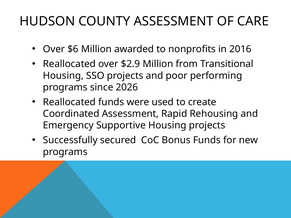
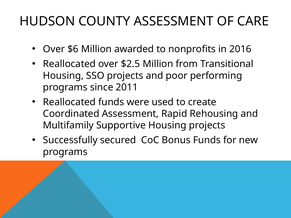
$2.9: $2.9 -> $2.5 (130, 64)
2026: 2026 -> 2011 (127, 87)
Emergency: Emergency -> Multifamily (68, 125)
